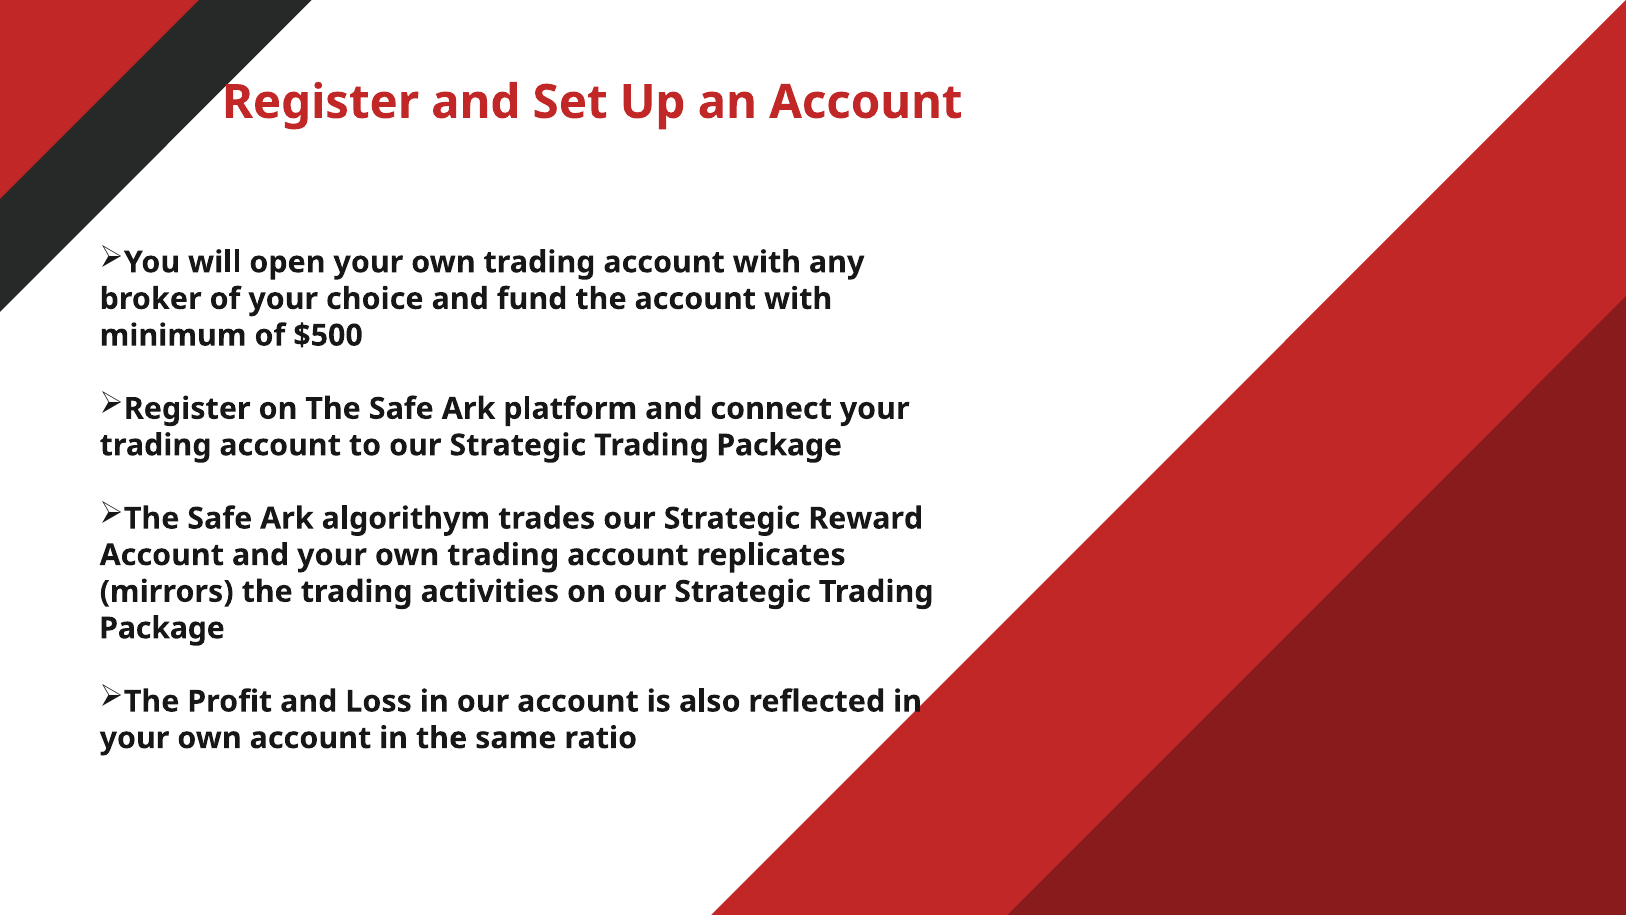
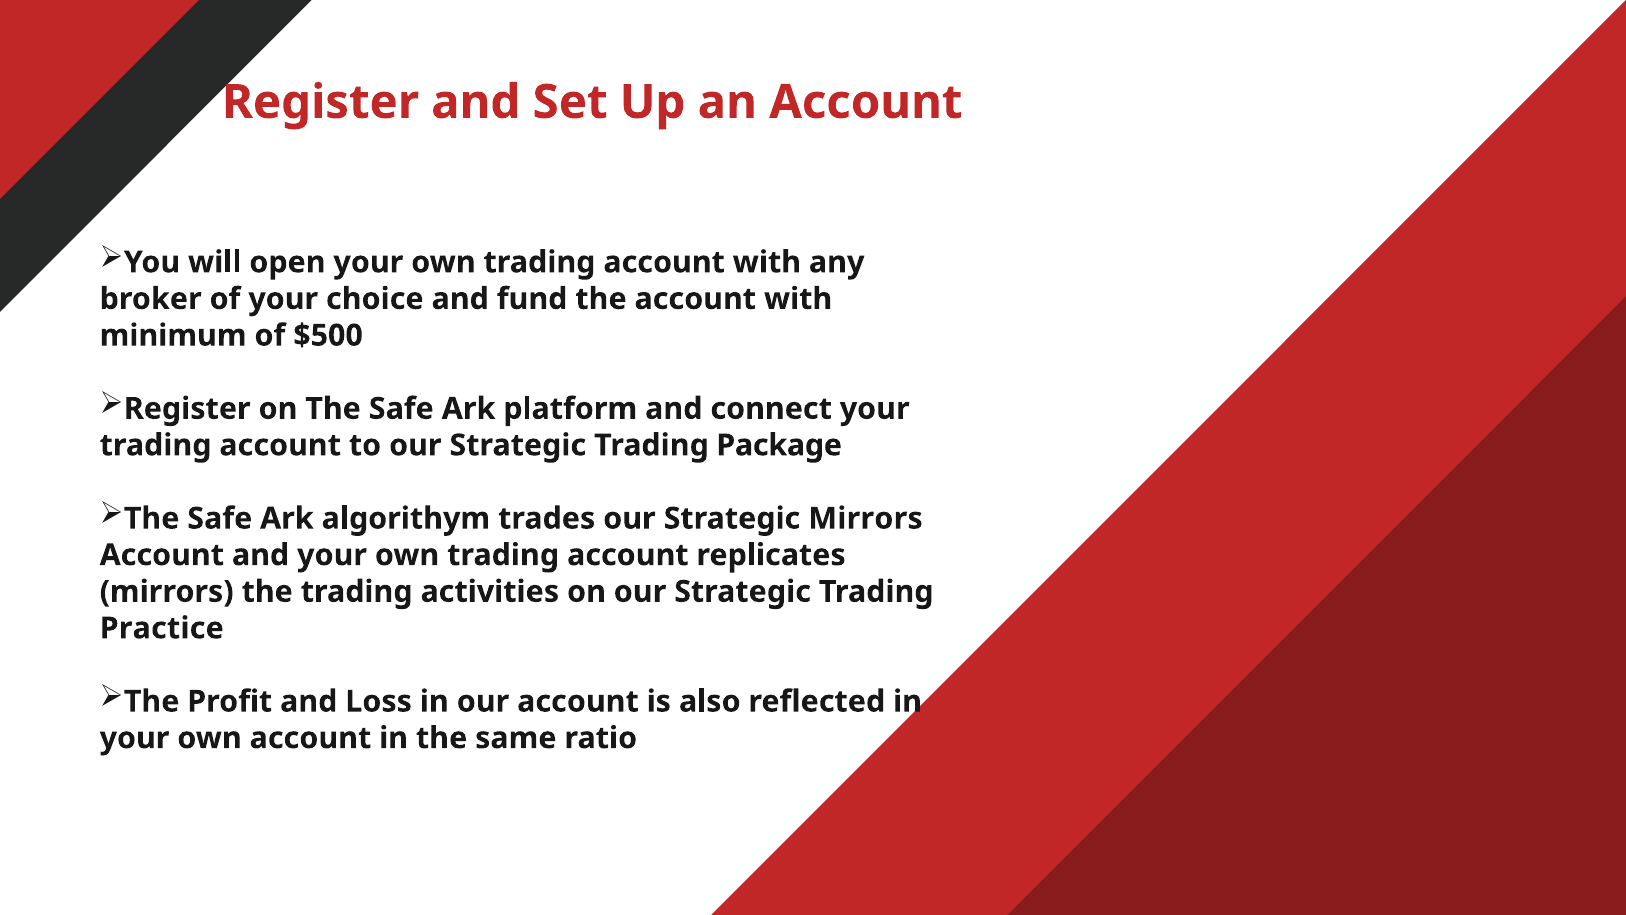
Strategic Reward: Reward -> Mirrors (866, 518)
Package: Package -> Practice (162, 628)
